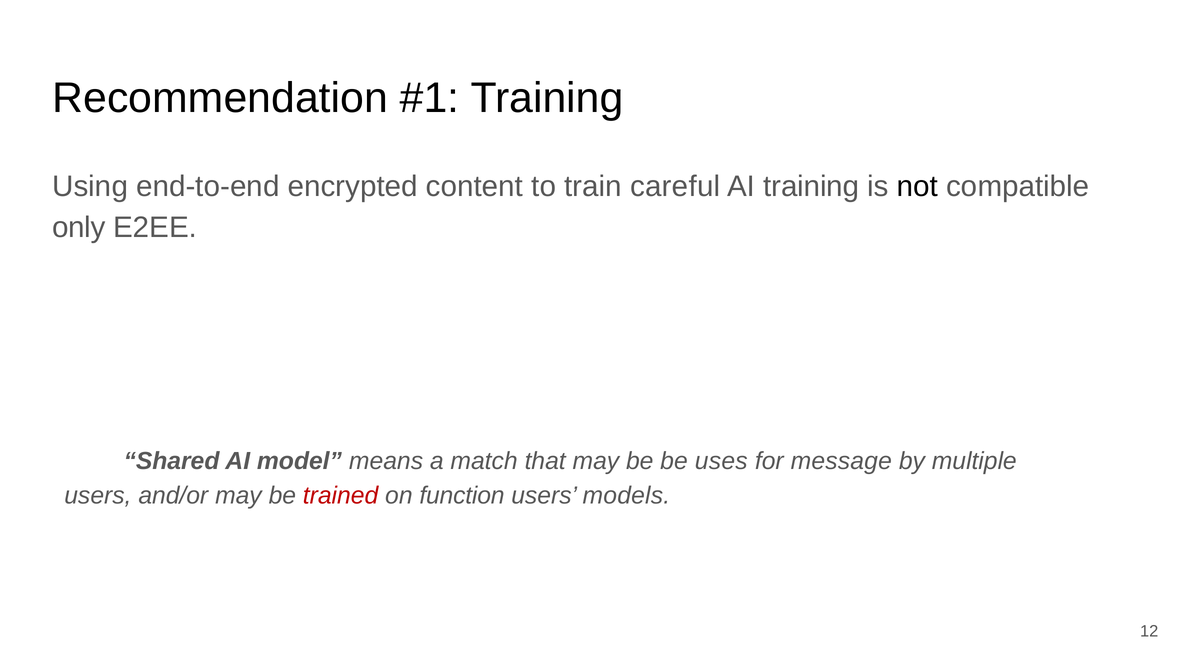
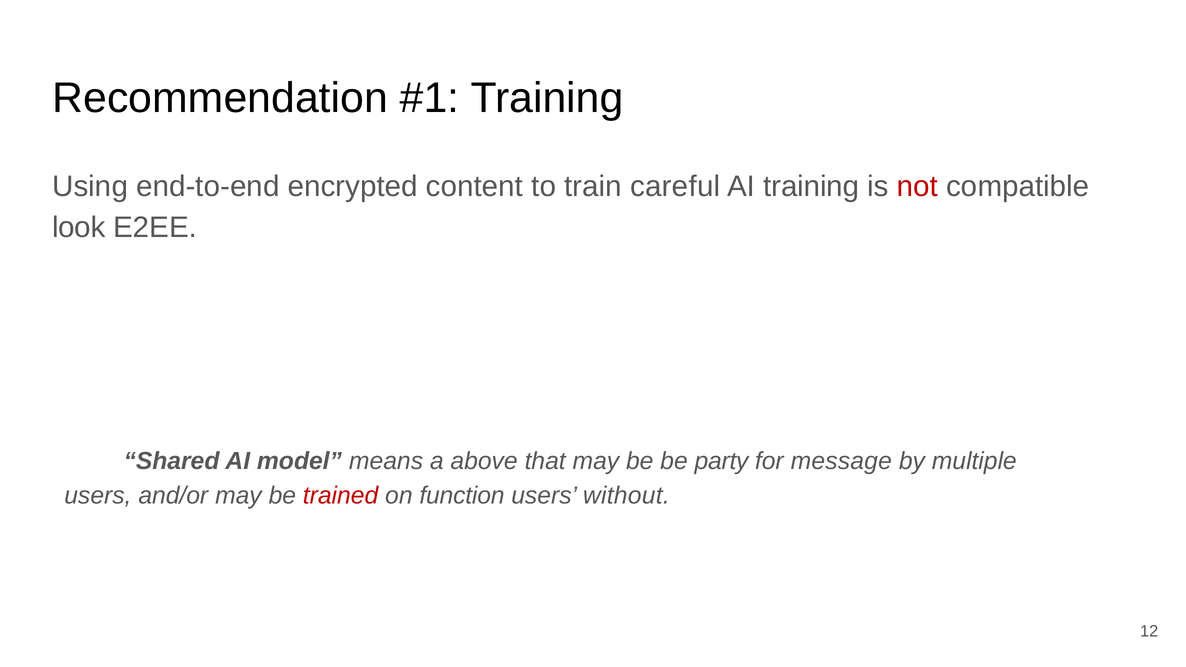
not colour: black -> red (917, 187)
only: only -> look (79, 227)
match: match -> above (484, 461)
uses: uses -> party (722, 461)
models: models -> without (626, 496)
